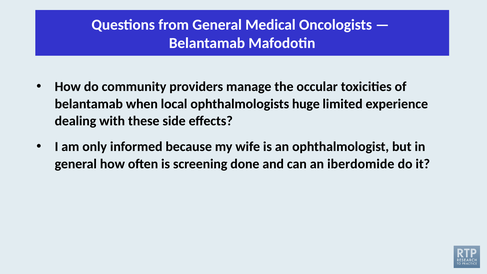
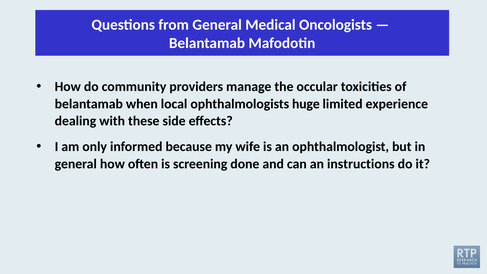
iberdomide: iberdomide -> instructions (361, 164)
